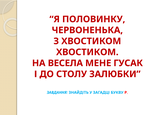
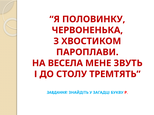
ХВОСТИКОМ: ХВОСТИКОМ -> ПАРОПЛАВИ (87, 52)
ГУСАК: ГУСАК -> ЗВУТЬ (128, 63)
ЗАЛЮБКИ: ЗАЛЮБКИ -> ТРЕМТЯТЬ (115, 74)
